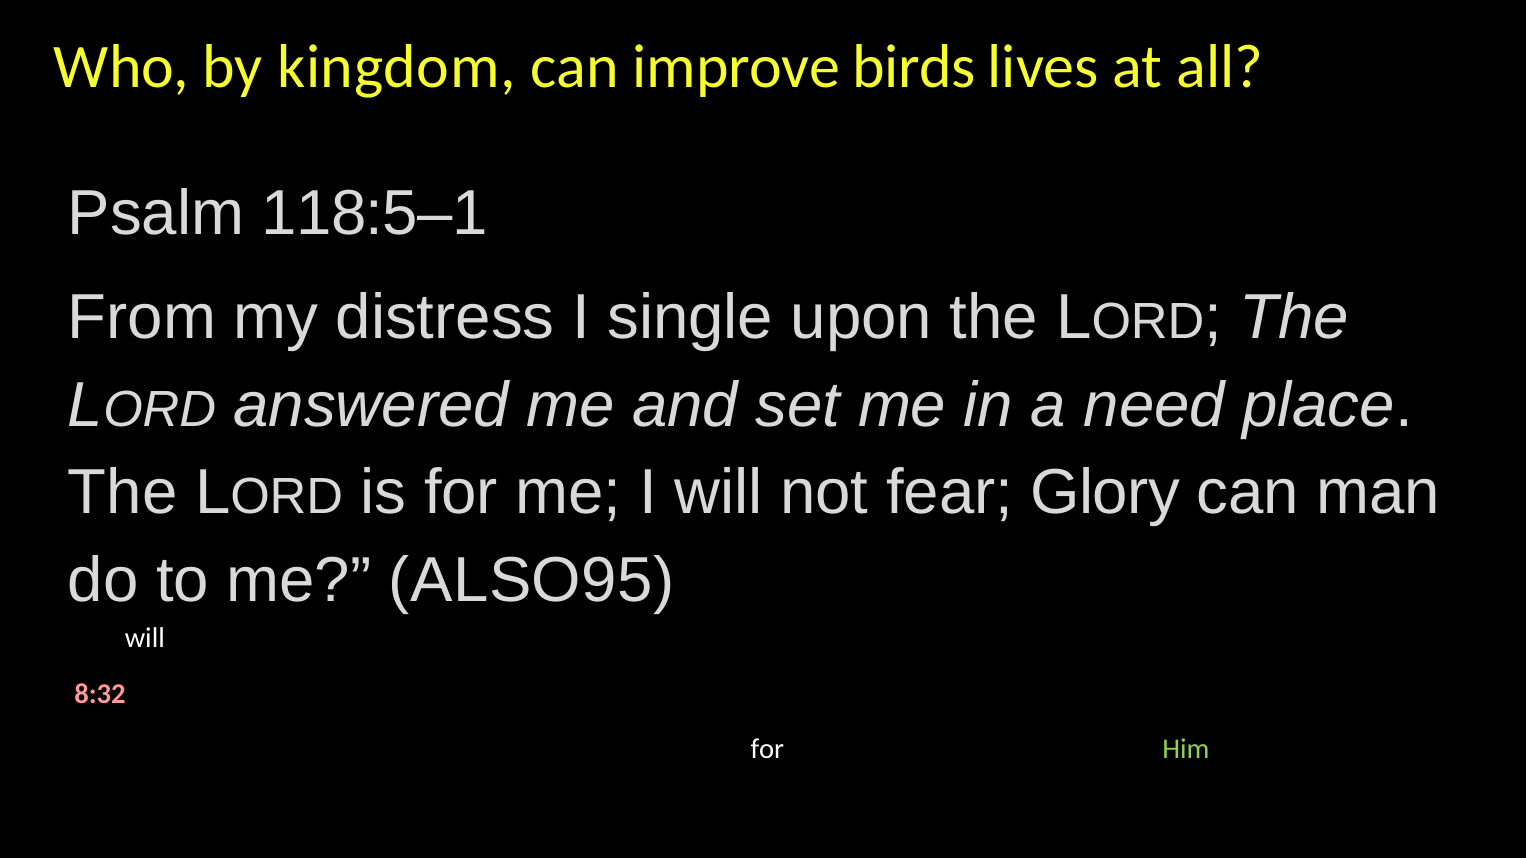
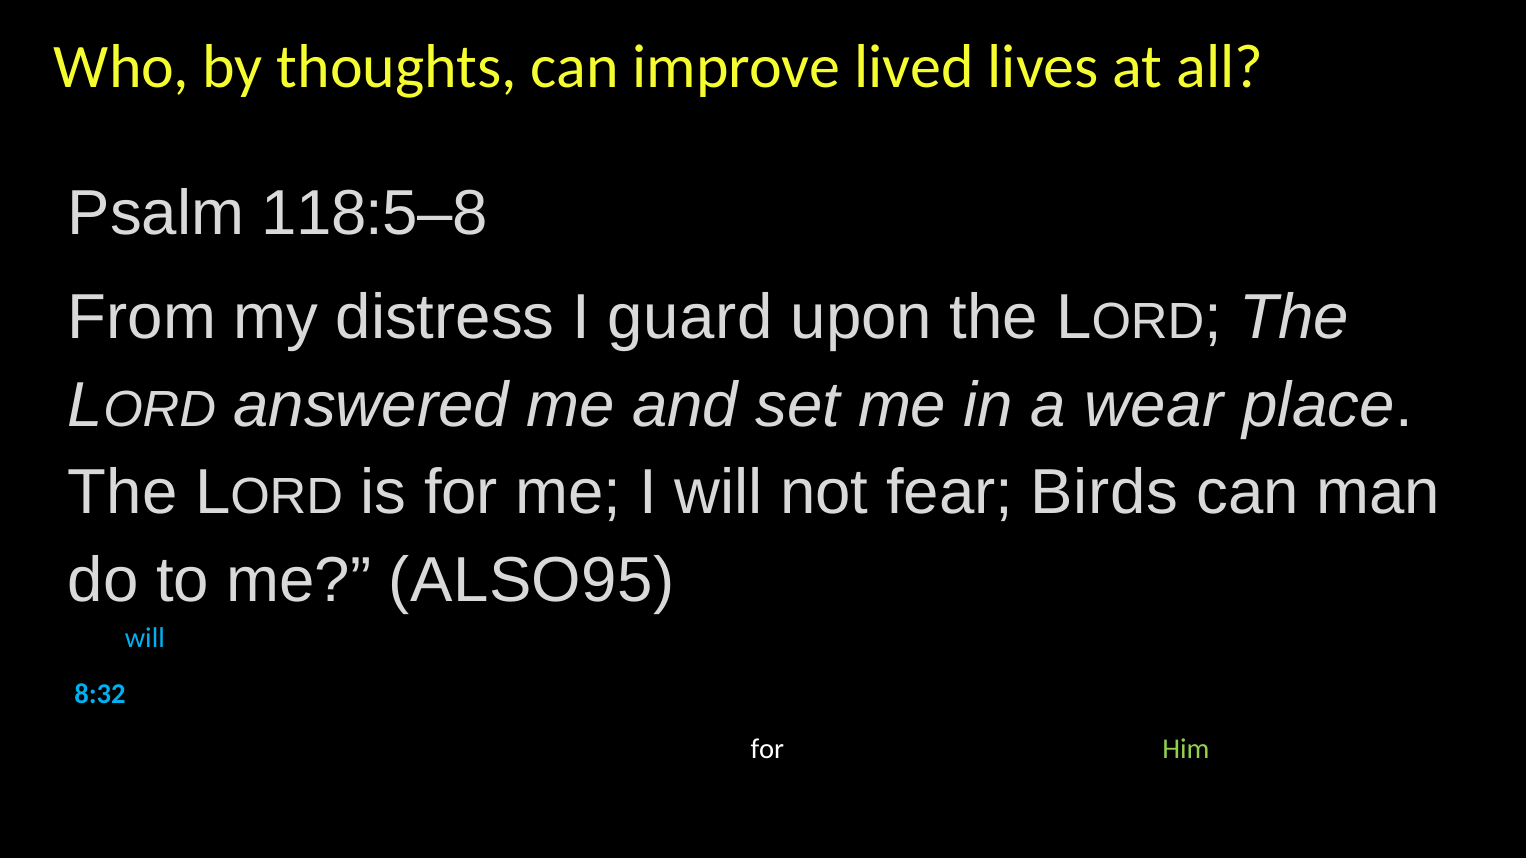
kingdom: kingdom -> thoughts (397, 67)
birds: birds -> lived (914, 67)
118:5–1: 118:5–1 -> 118:5–8 (375, 214)
single: single -> guard (690, 318)
need: need -> wear (1154, 405)
Glory: Glory -> Birds (1105, 493)
will colour: white -> light blue (145, 639)
8:32 colour: pink -> light blue (100, 694)
